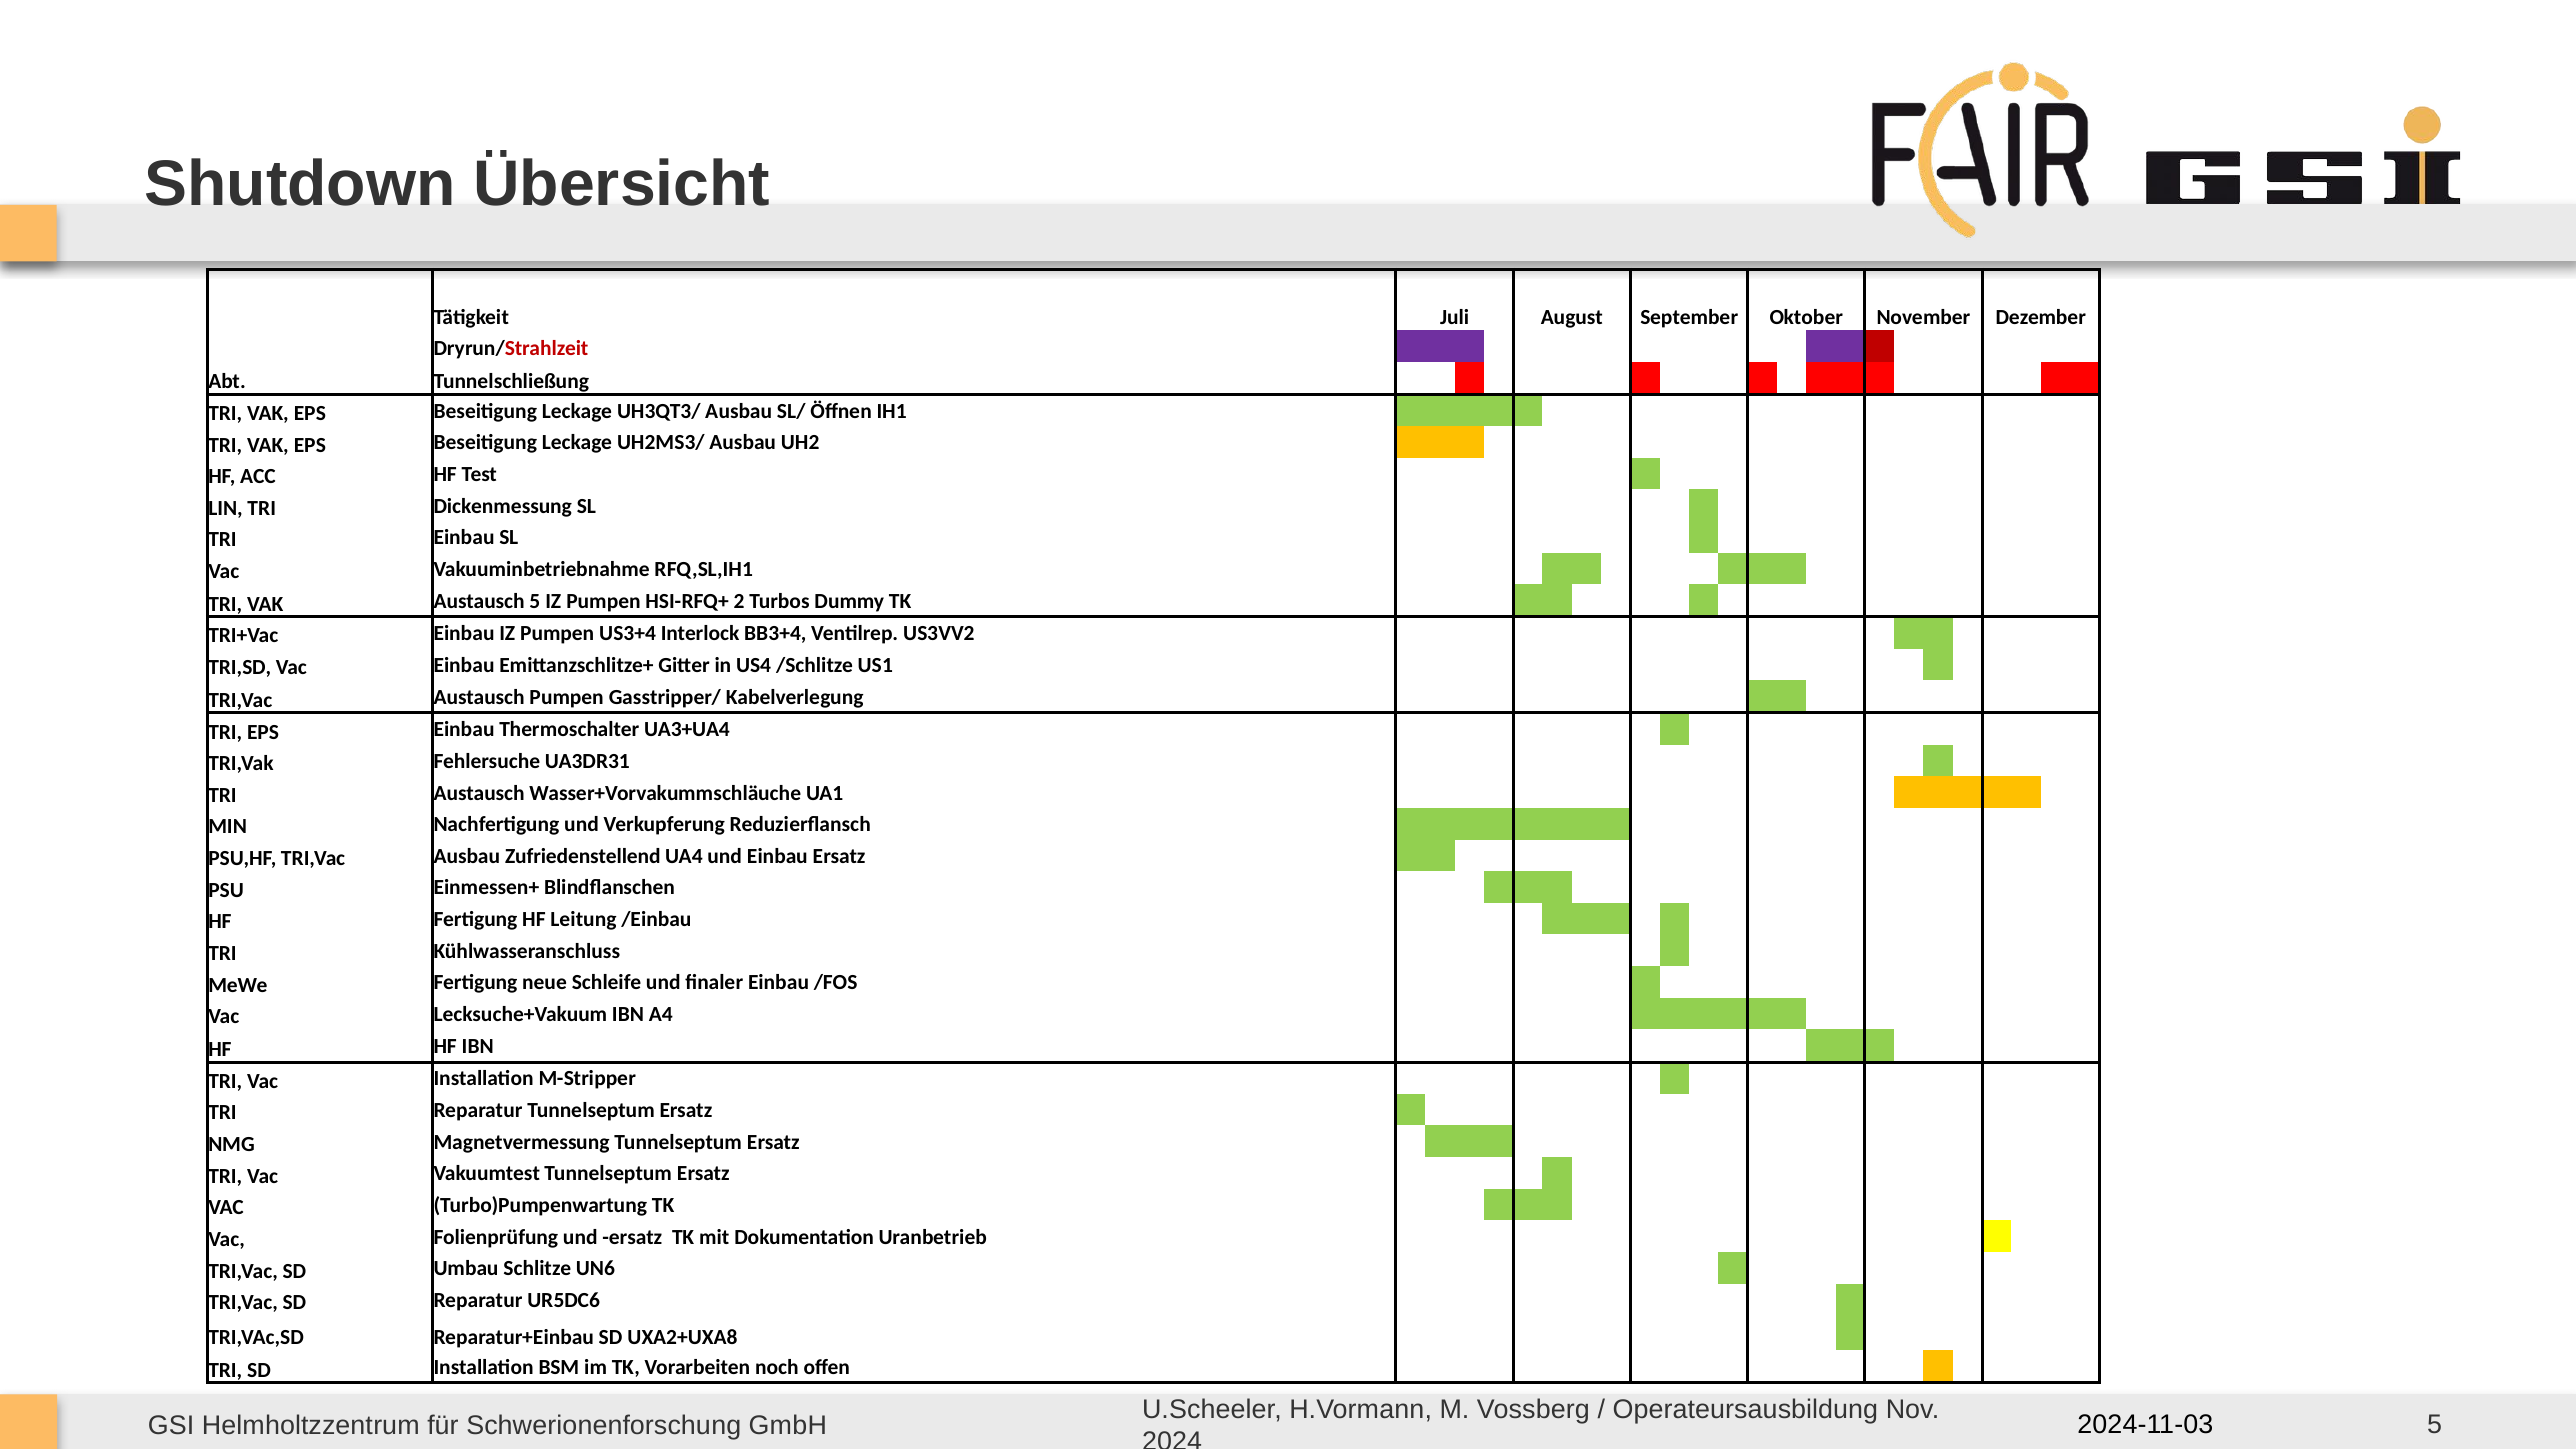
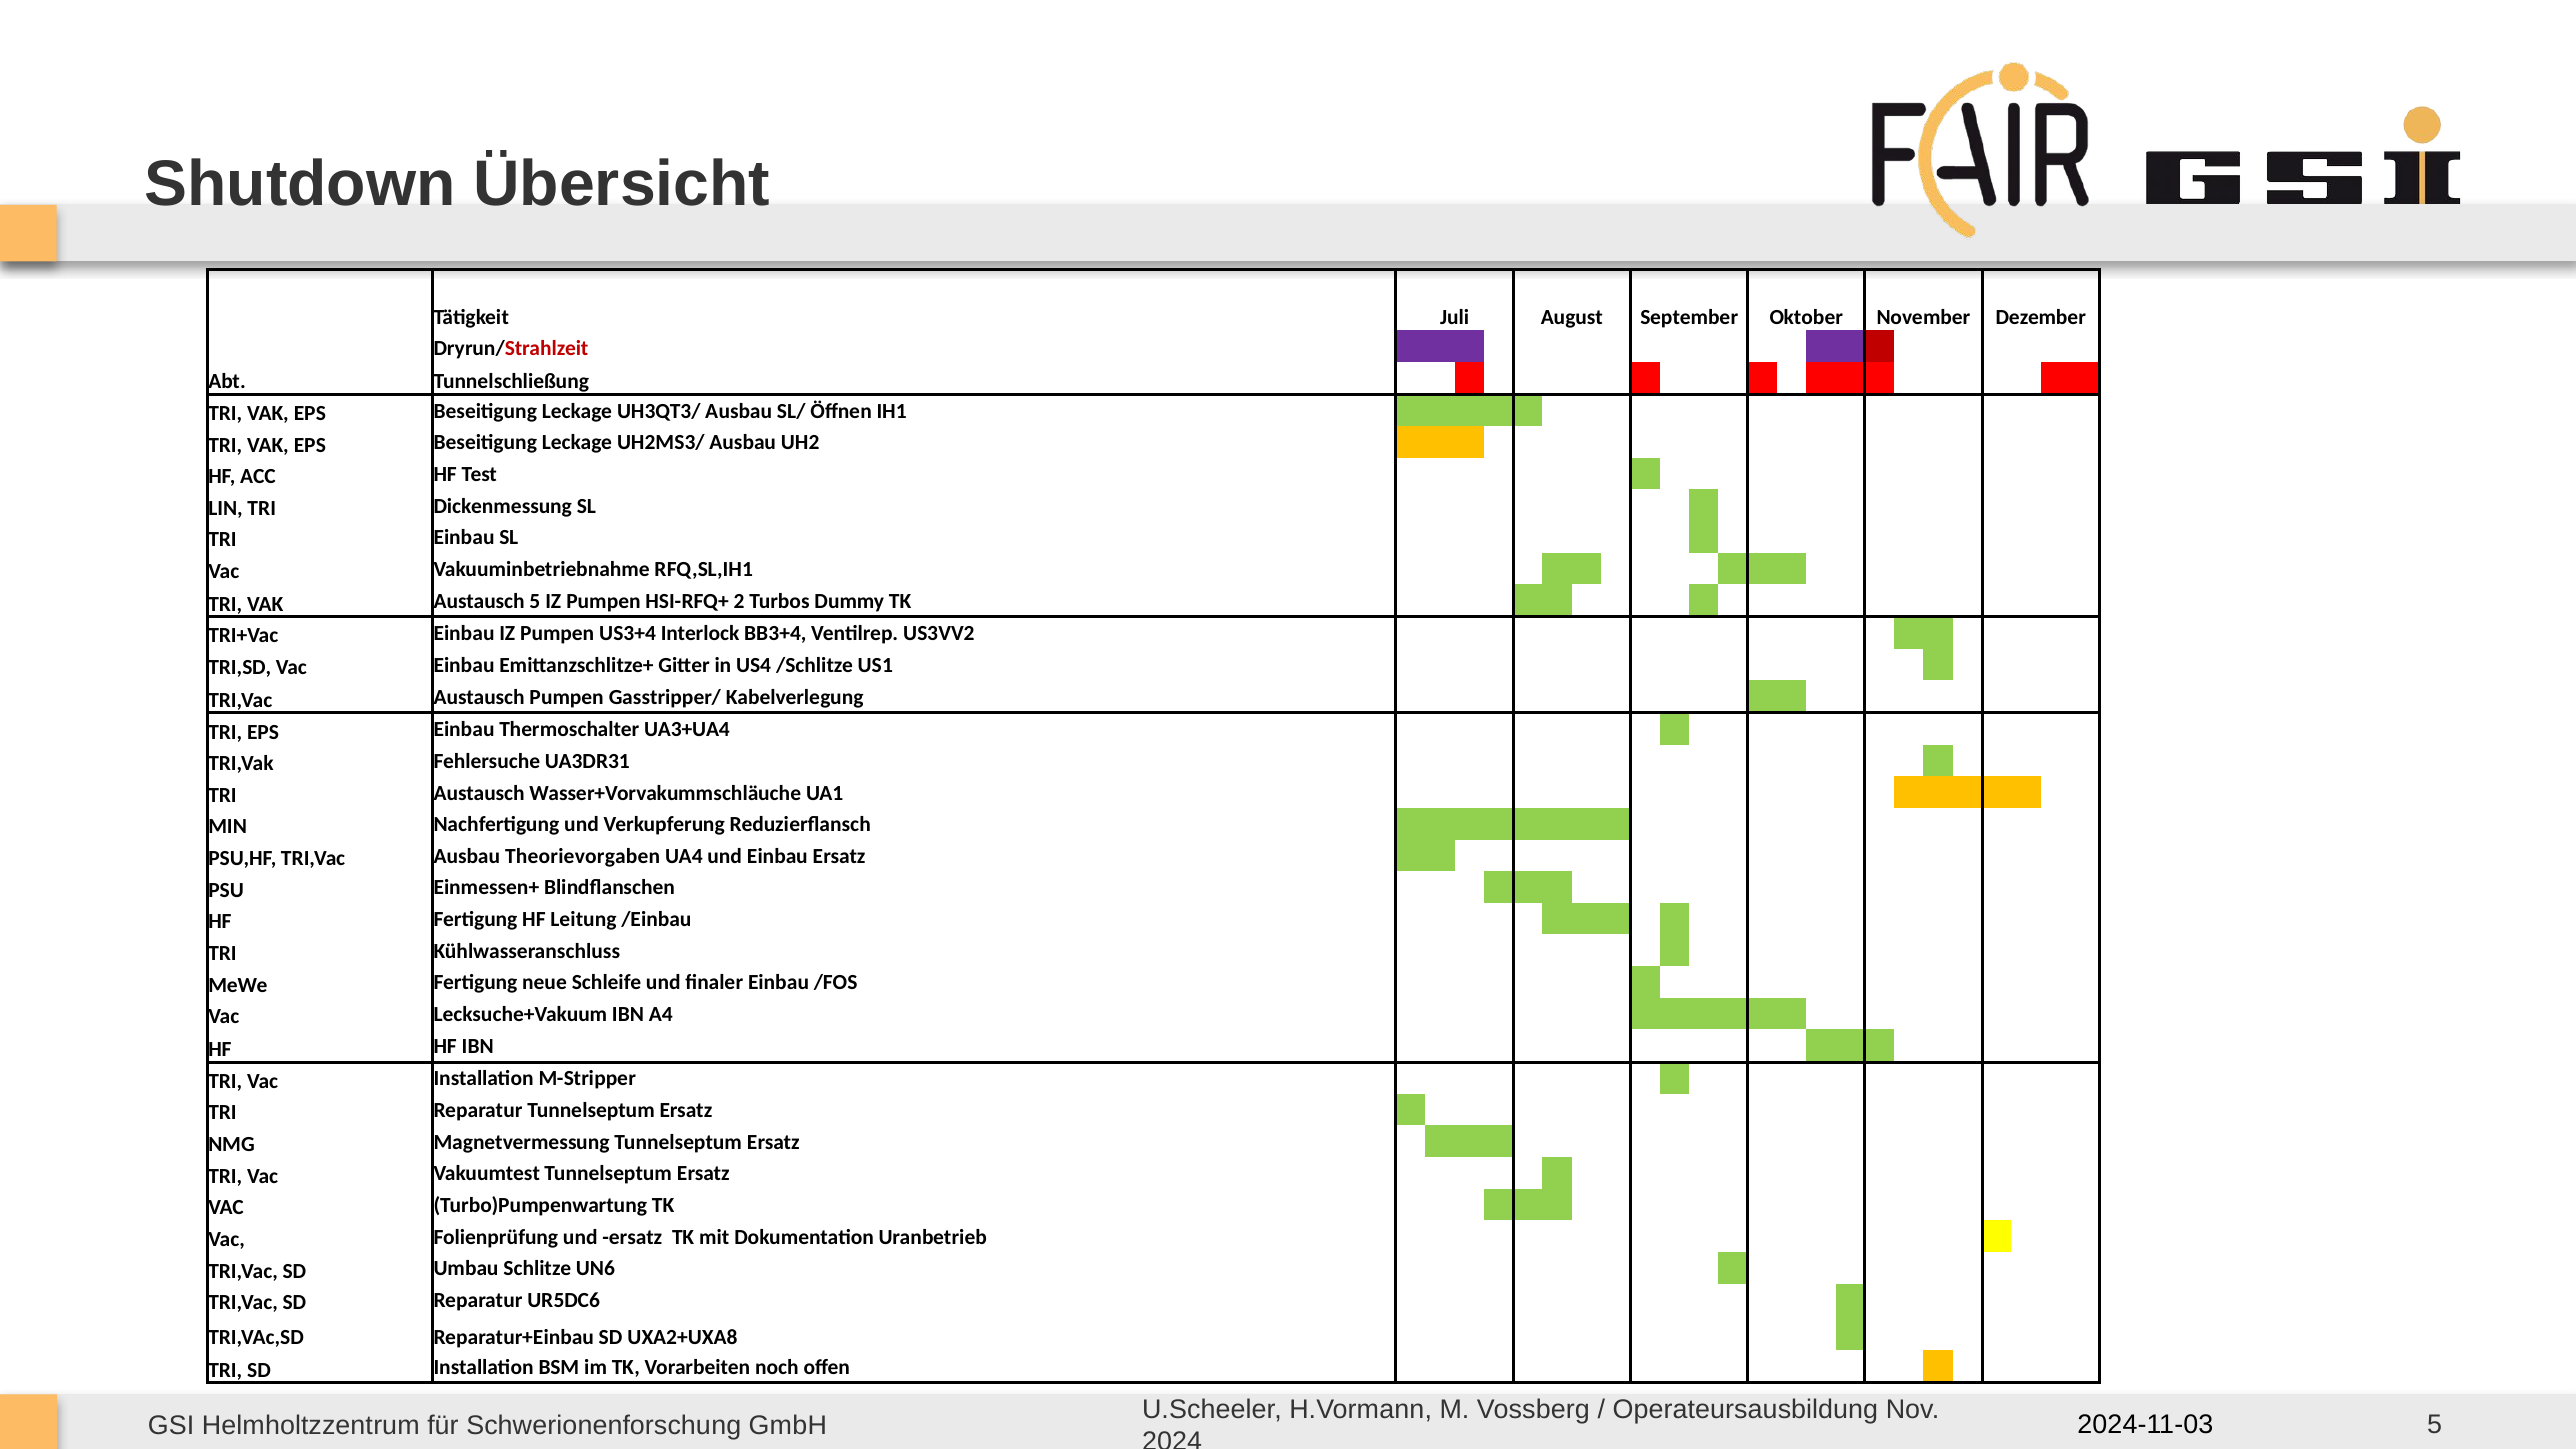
Zufriedenstellend: Zufriedenstellend -> Theorievorgaben (583, 856)
